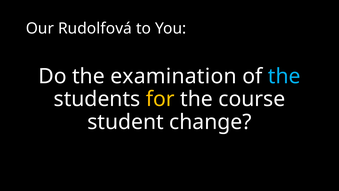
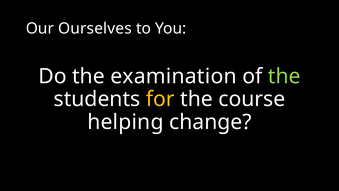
Rudolfová: Rudolfová -> Ourselves (95, 28)
the colour: light blue -> light green (284, 76)
student: student -> helping (125, 122)
